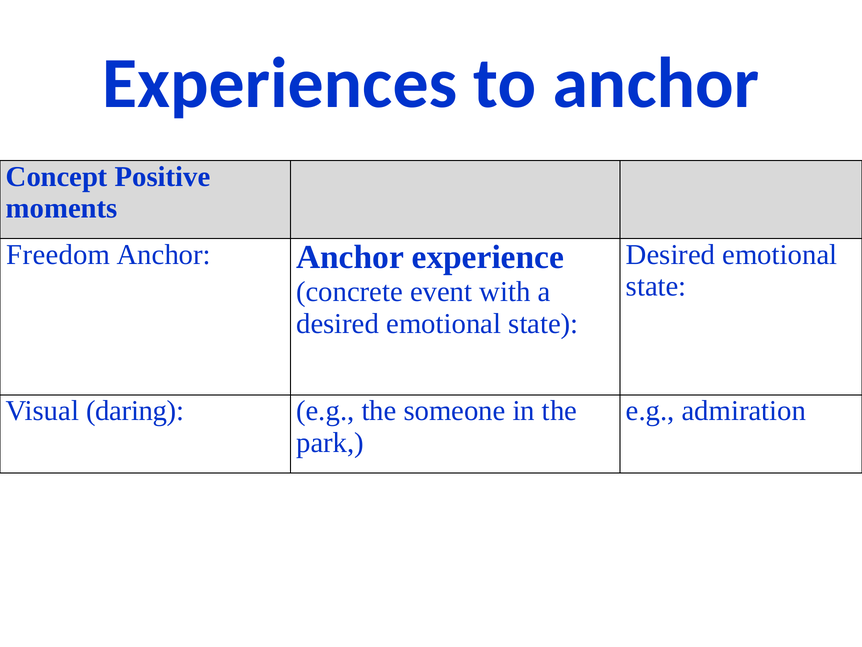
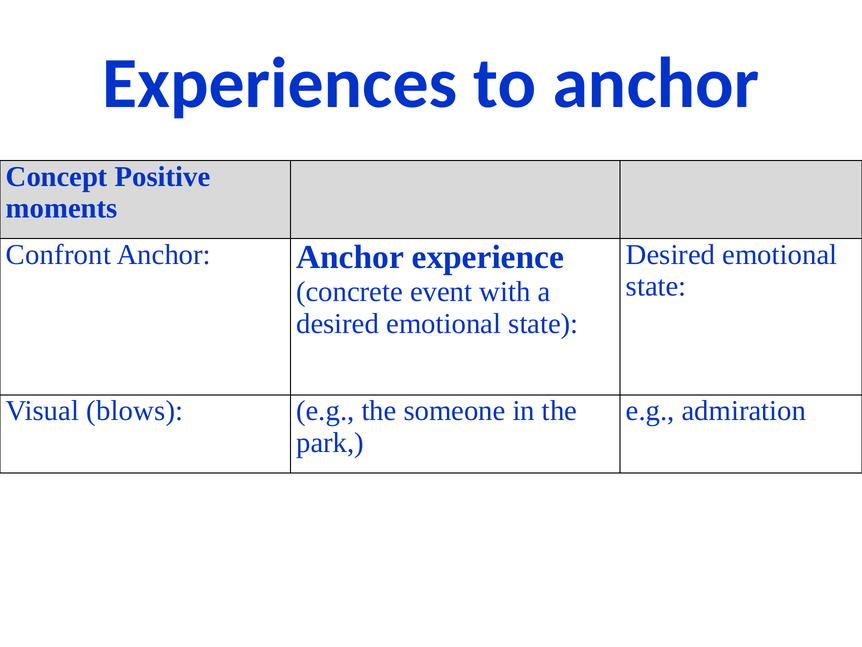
Freedom: Freedom -> Confront (58, 254)
daring: daring -> blows (135, 411)
